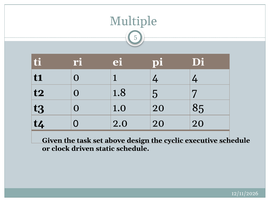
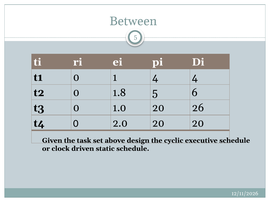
Multiple: Multiple -> Between (133, 21)
7: 7 -> 6 (195, 93)
85: 85 -> 26 (198, 108)
